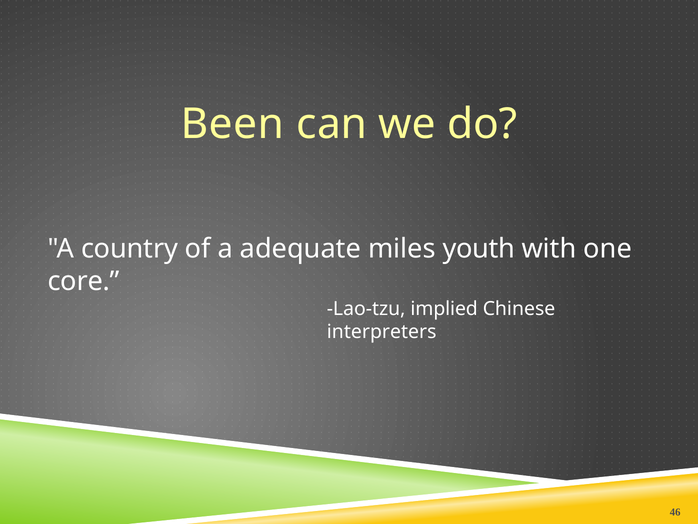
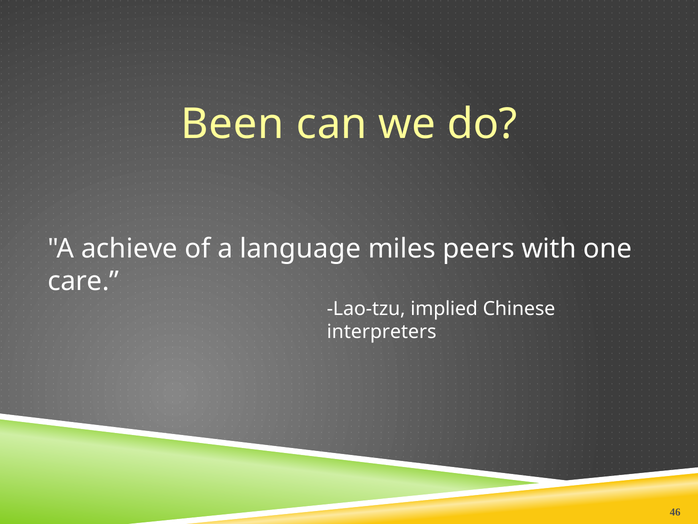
country: country -> achieve (129, 248)
adequate: adequate -> language (300, 248)
youth: youth -> peers (479, 248)
core: core -> care (83, 281)
